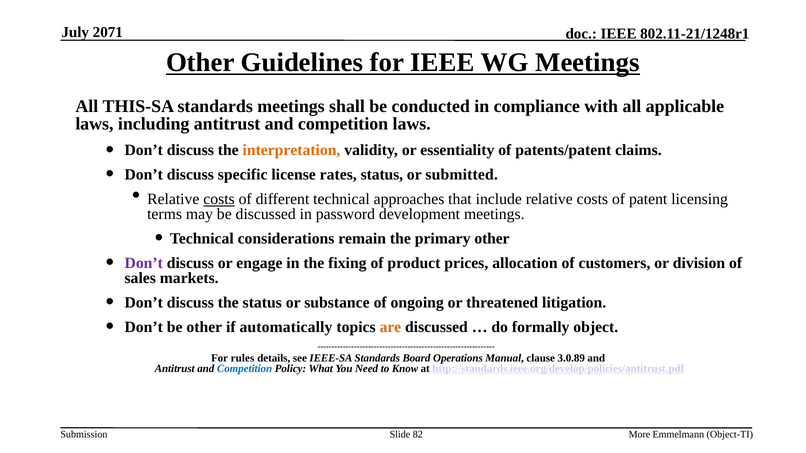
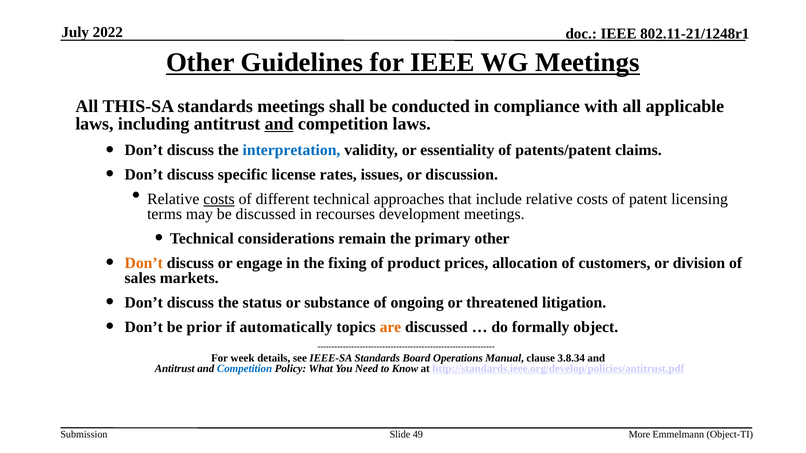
2071: 2071 -> 2022 (108, 32)
and underline: none -> present (279, 124)
interpretation colour: orange -> blue (291, 150)
rates status: status -> issues (382, 175)
submitted: submitted -> discussion (462, 175)
password: password -> recourses (345, 214)
Don’t colour: purple -> orange (144, 263)
be other: other -> prior (204, 327)
rules: rules -> week (243, 358)
3.0.89: 3.0.89 -> 3.8.34 (571, 358)
82: 82 -> 49 (418, 435)
